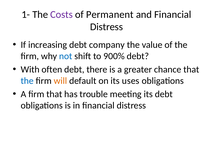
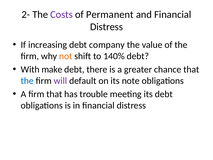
1-: 1- -> 2- (26, 14)
not colour: blue -> orange (66, 56)
900%: 900% -> 140% (114, 56)
often: often -> make (52, 69)
will colour: orange -> purple (60, 81)
uses: uses -> note (131, 81)
